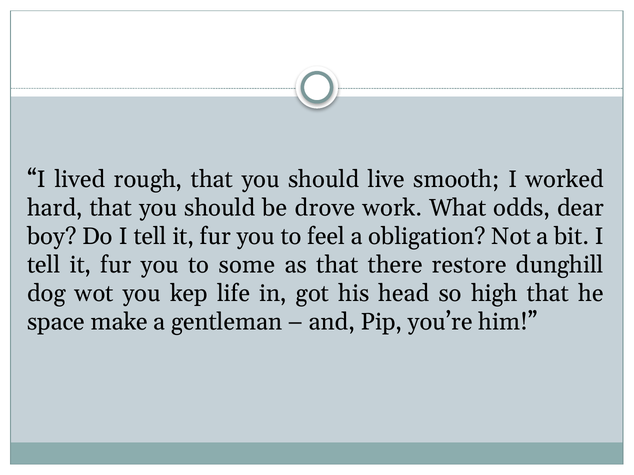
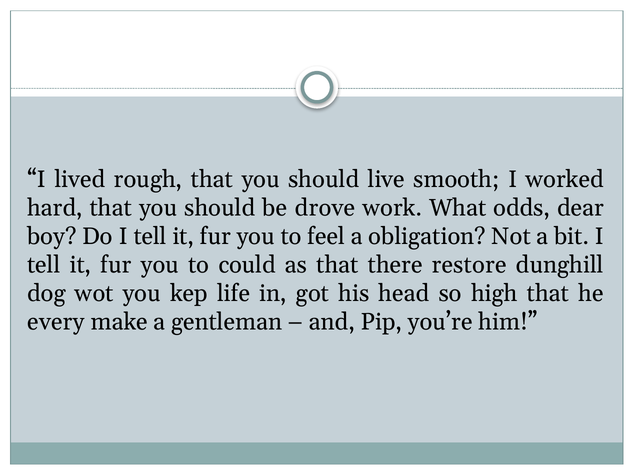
some: some -> could (247, 265)
space: space -> every (56, 322)
